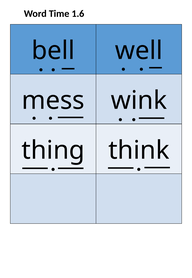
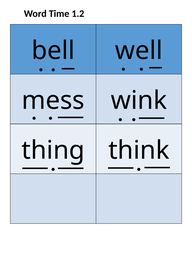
1.6: 1.6 -> 1.2 (78, 14)
